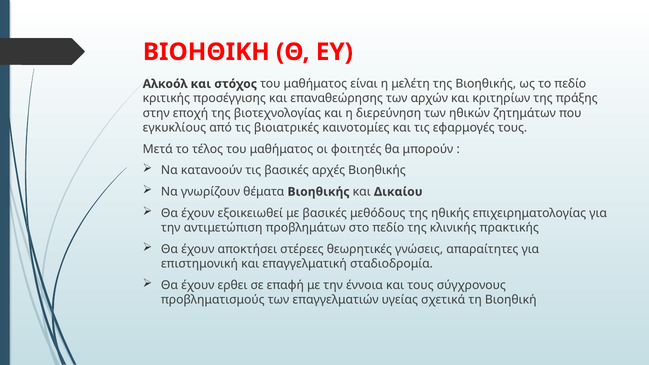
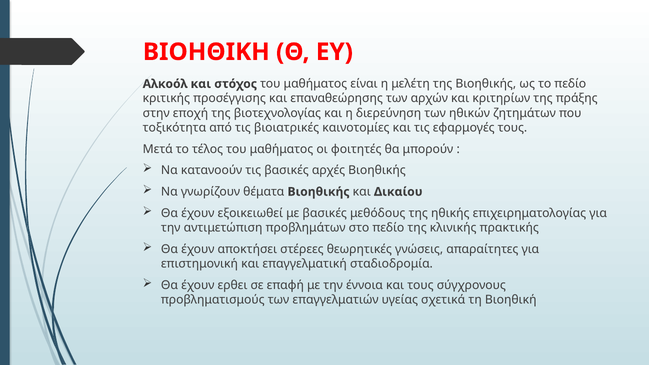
εγκυκλίους: εγκυκλίους -> τοξικότητα (174, 128)
